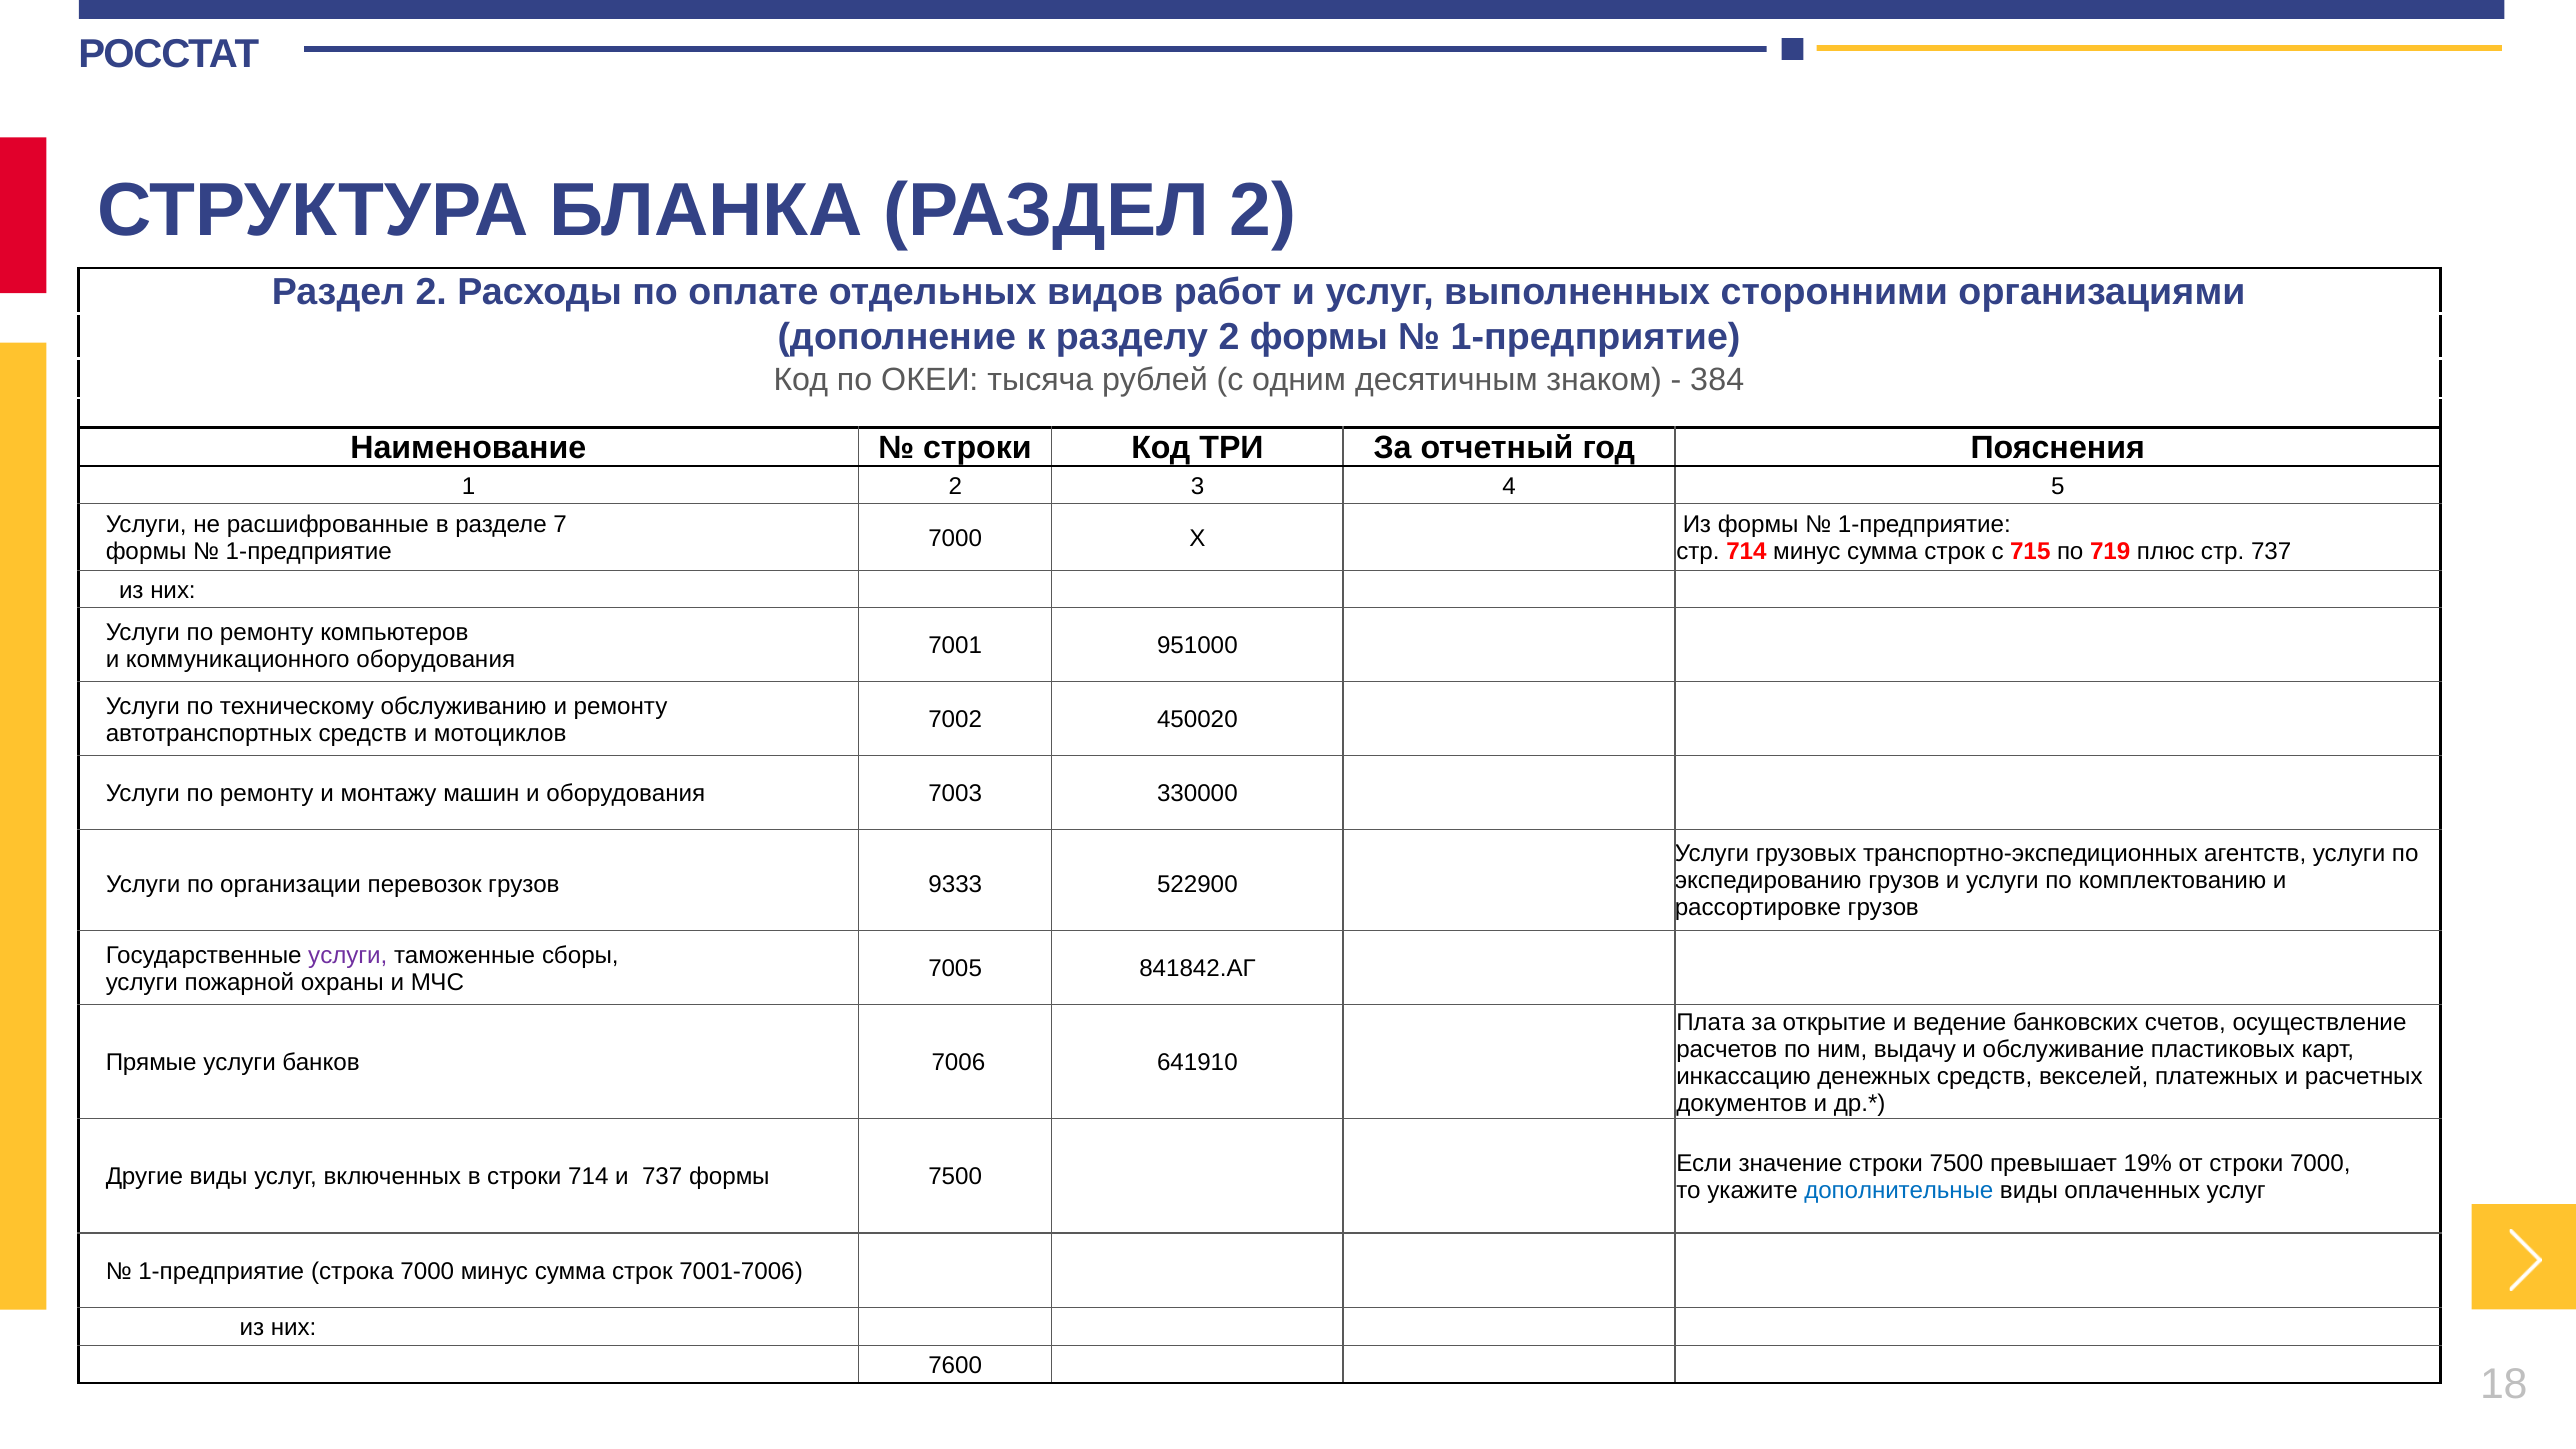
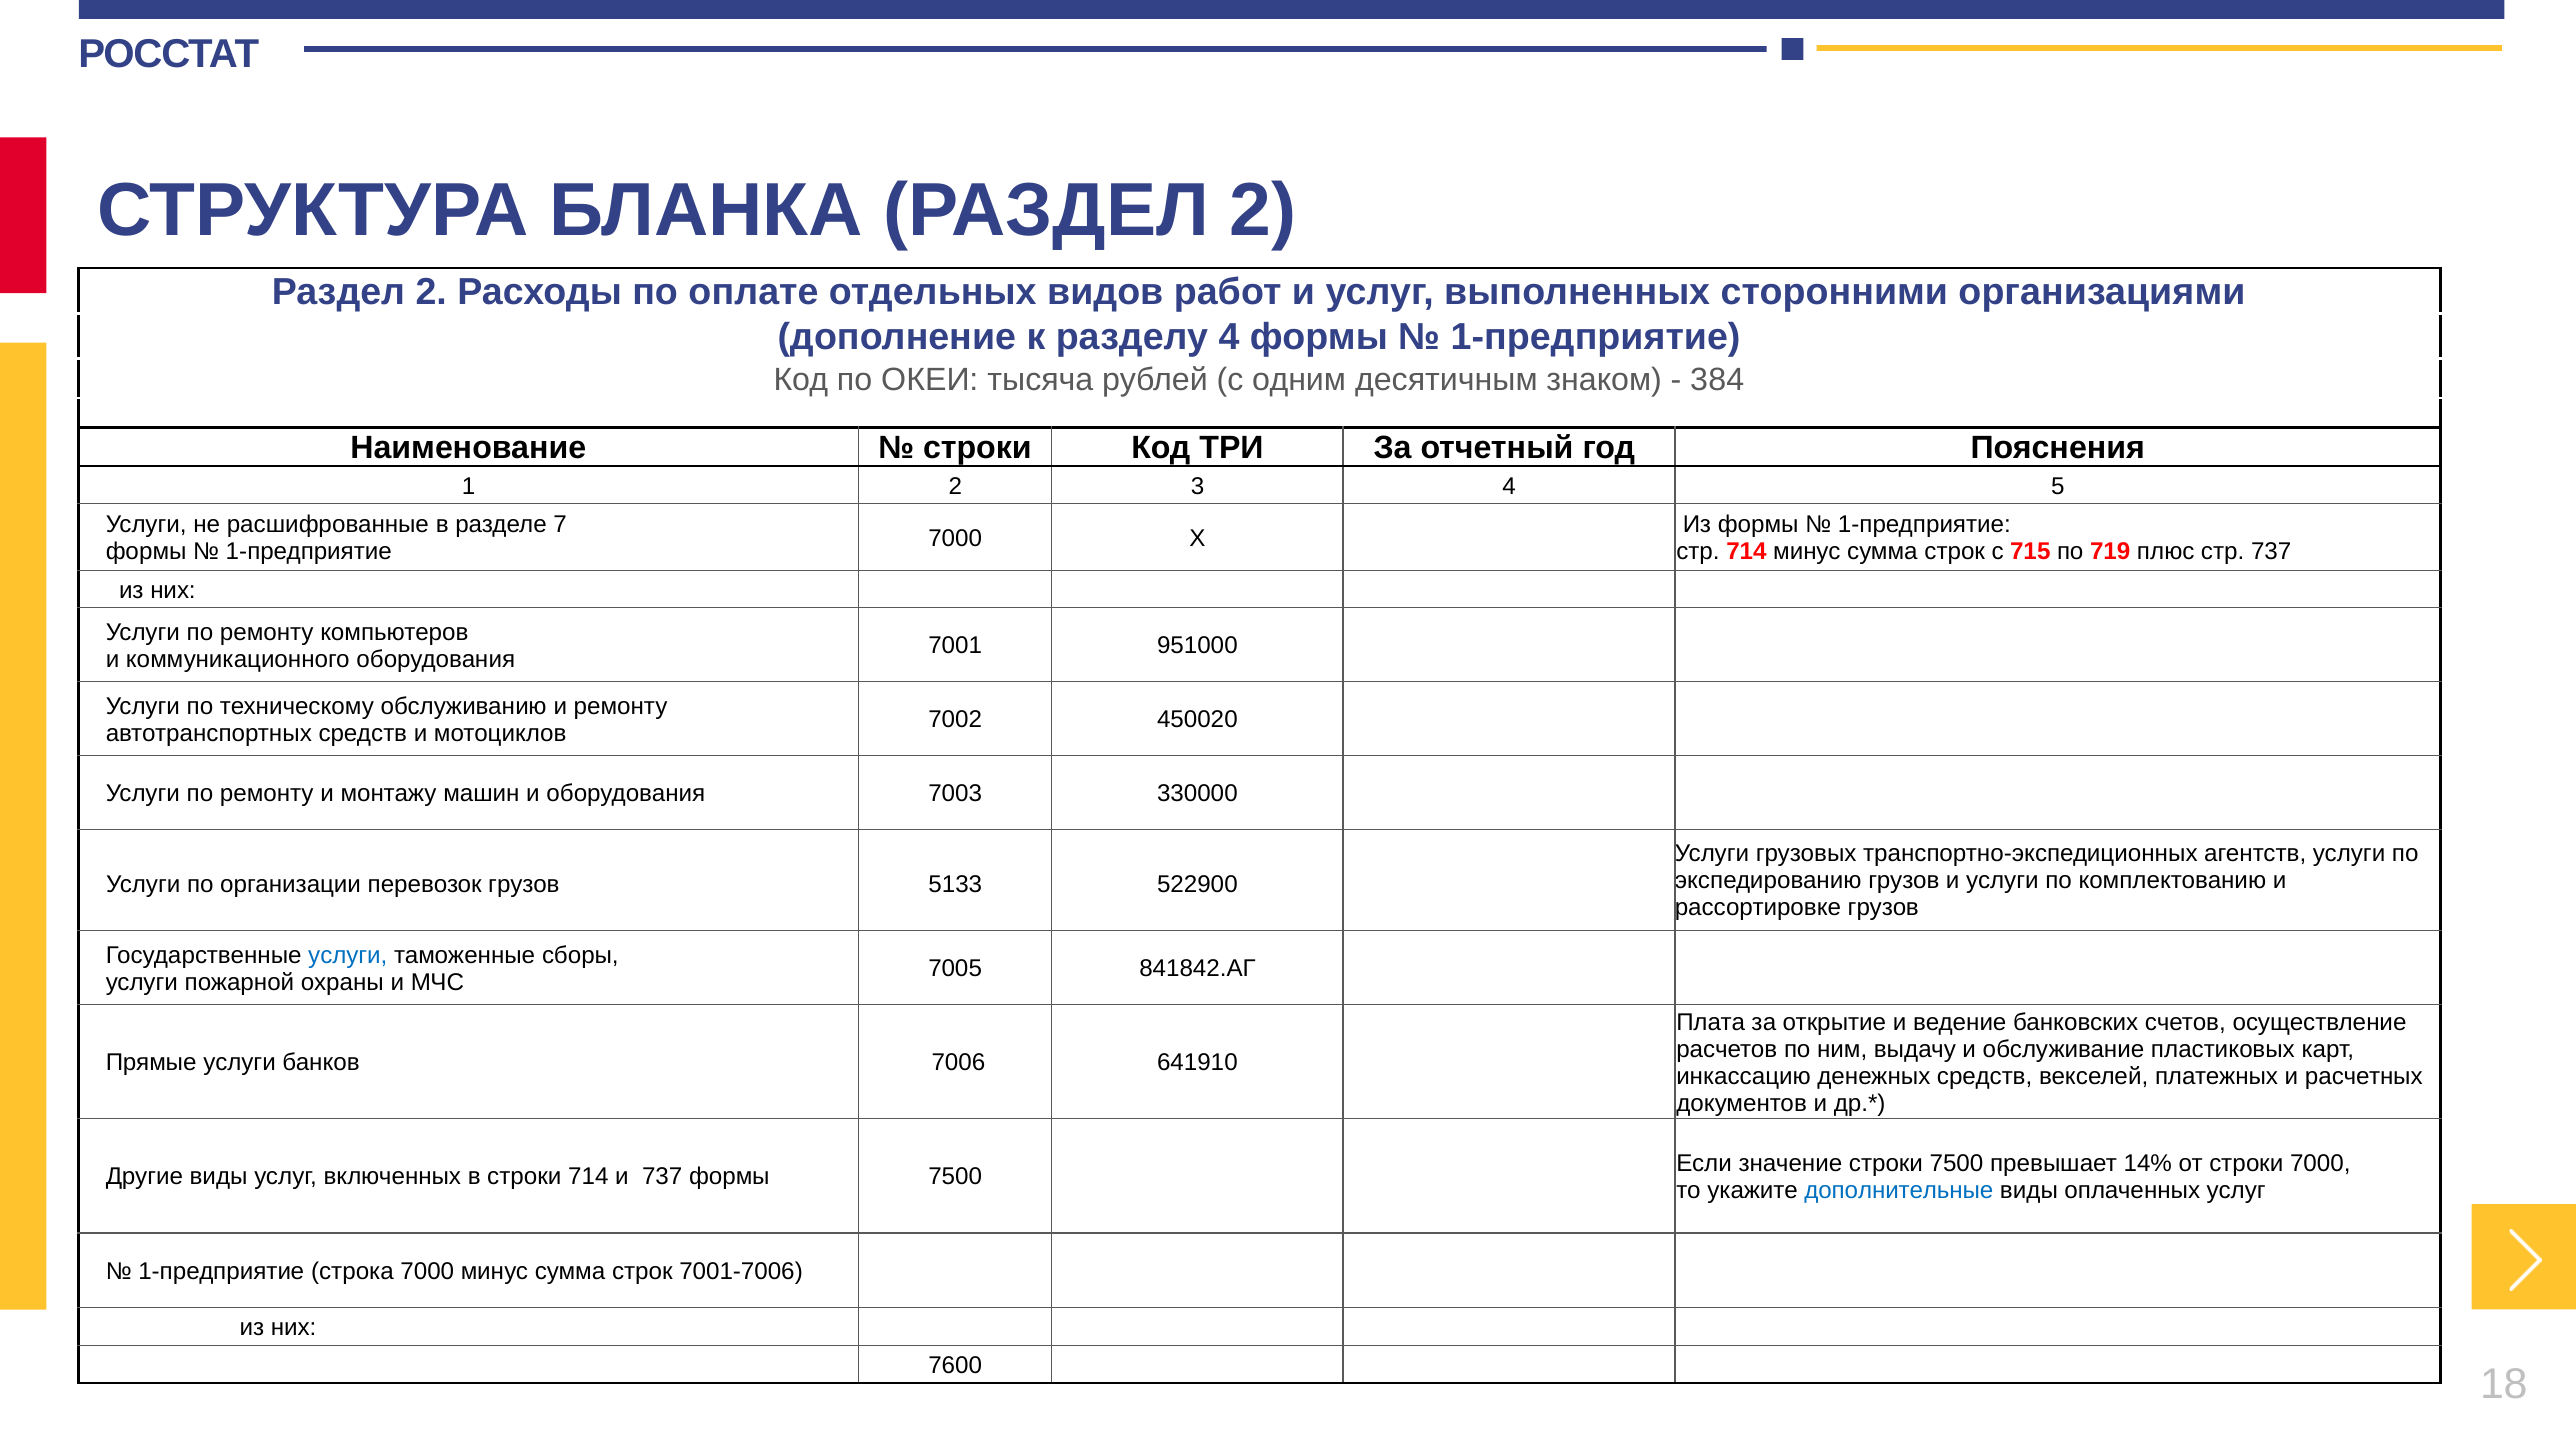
разделу 2: 2 -> 4 (1229, 337)
9333: 9333 -> 5133 (955, 884)
услуги colour: purple -> blue (348, 955)
19%: 19% -> 14% (2148, 1163)
